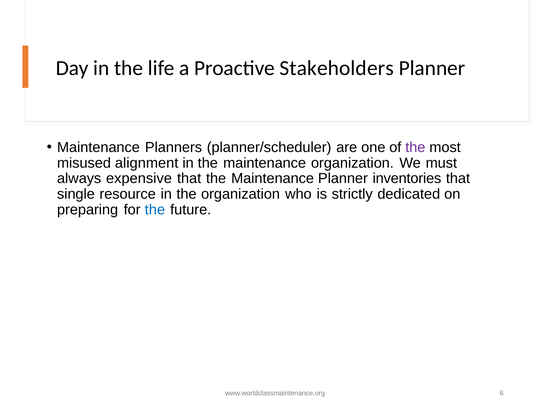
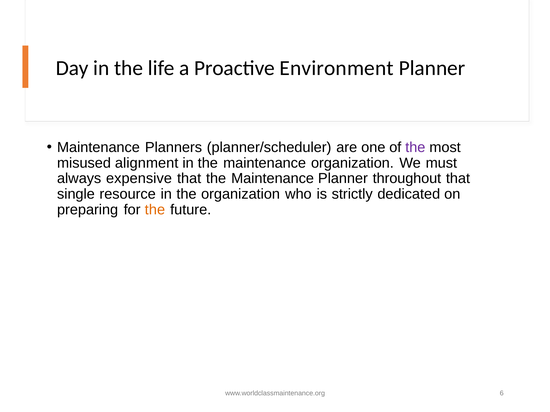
Stakeholders: Stakeholders -> Environment (337, 68)
inventories: inventories -> throughout (407, 179)
the colour: blue -> orange (155, 210)
